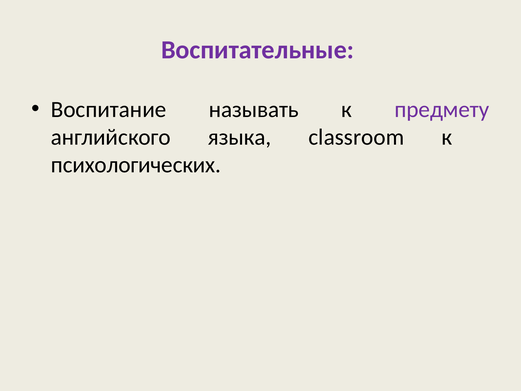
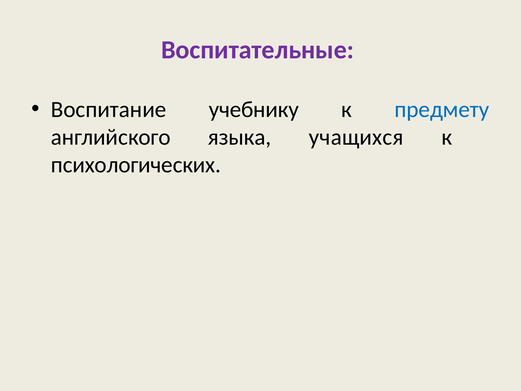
называть: называть -> учебнику (254, 109)
предмету colour: purple -> blue (442, 109)
classroom: classroom -> учащихся (356, 137)
